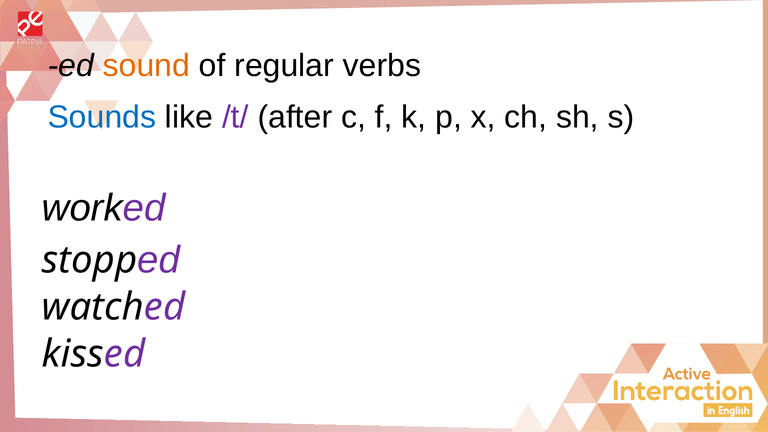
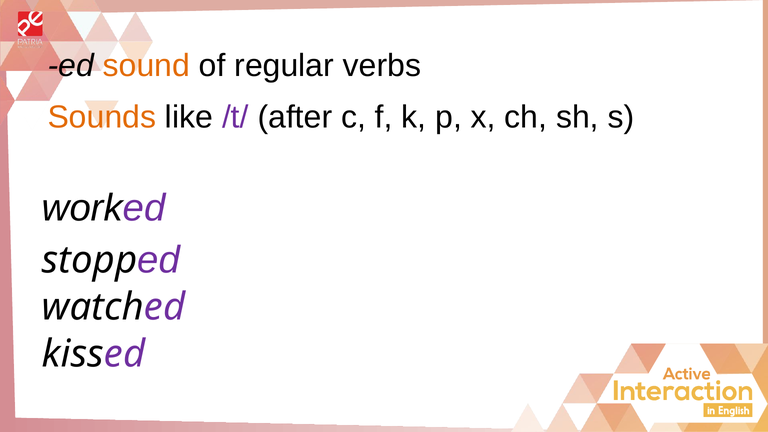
Sounds colour: blue -> orange (102, 117)
